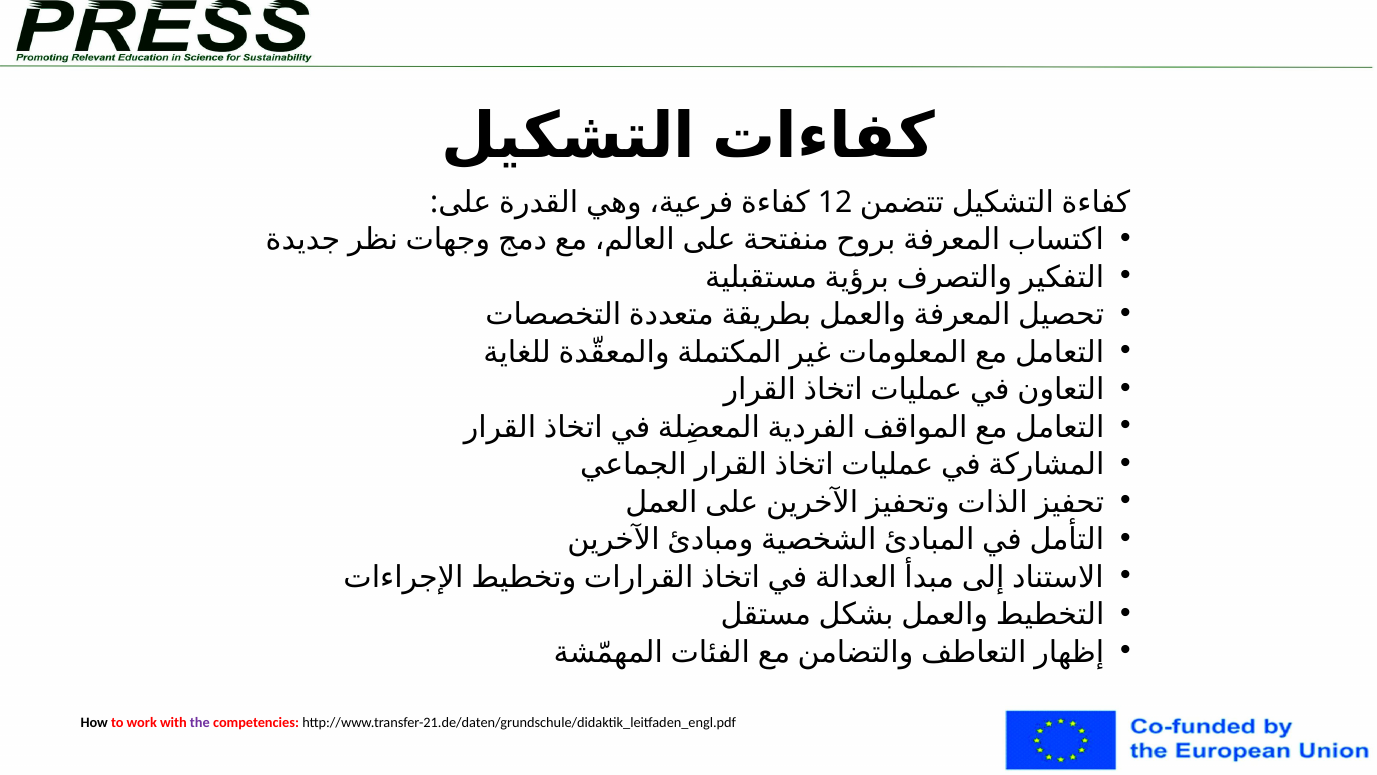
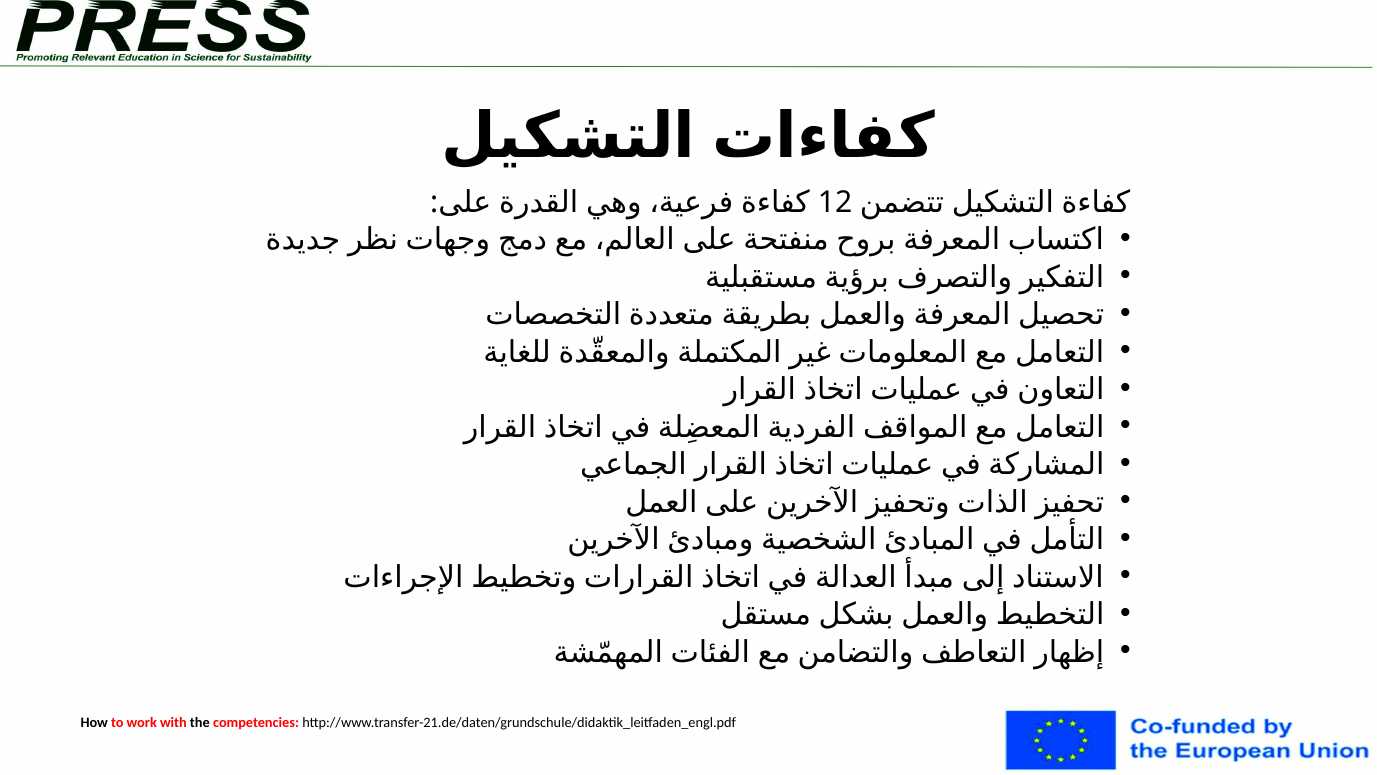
the colour: purple -> black (200, 723)
